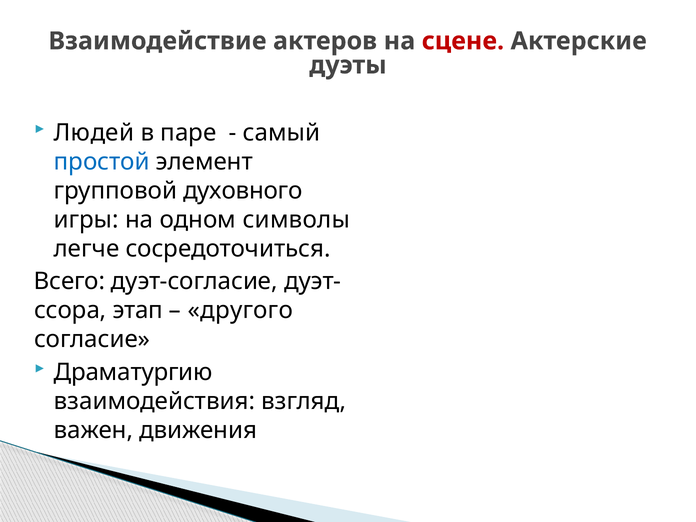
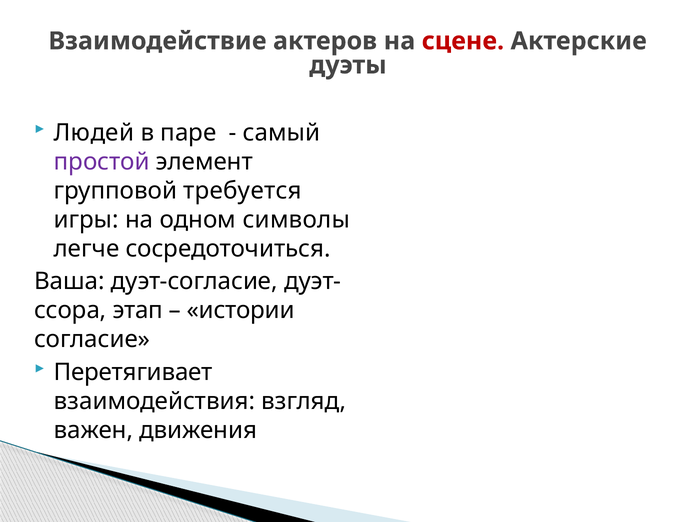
простой colour: blue -> purple (102, 162)
духовного: духовного -> требуется (243, 191)
Всего: Всего -> Ваша (69, 281)
другого: другого -> истории (241, 310)
Драматургию: Драматургию -> Перетягивает (133, 372)
